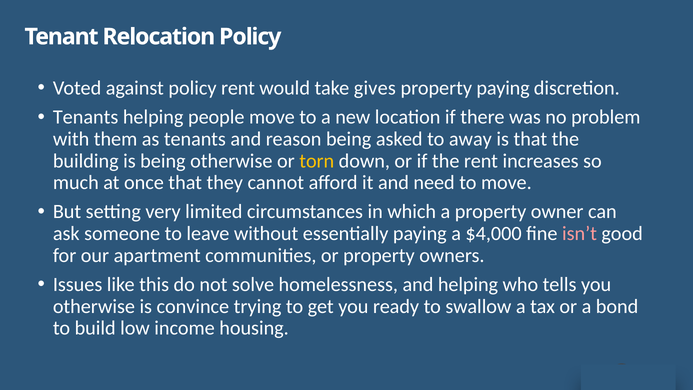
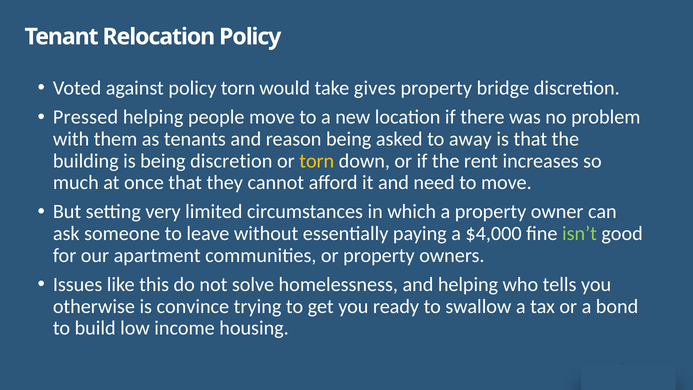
policy rent: rent -> torn (238, 88)
property paying: paying -> bridge (503, 88)
Tenants: Tenants -> Pressed (86, 117)
being otherwise: otherwise -> discretion (231, 161)
isn’t colour: pink -> light green (580, 233)
